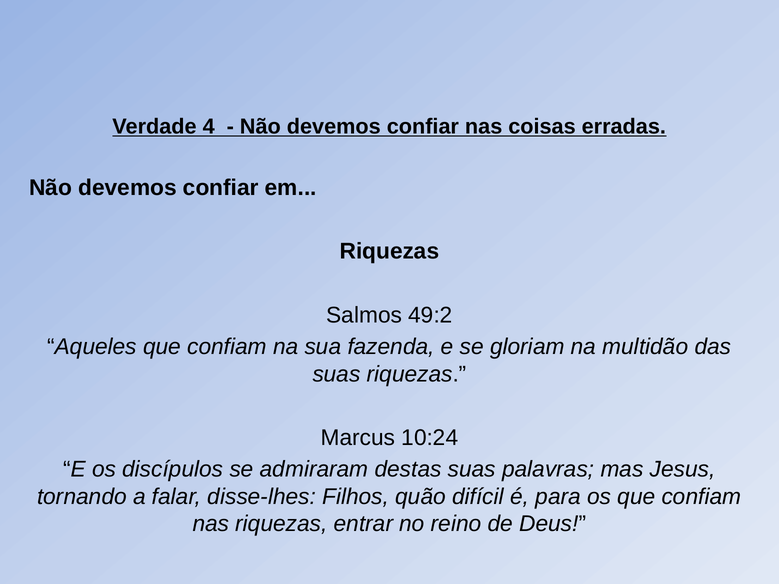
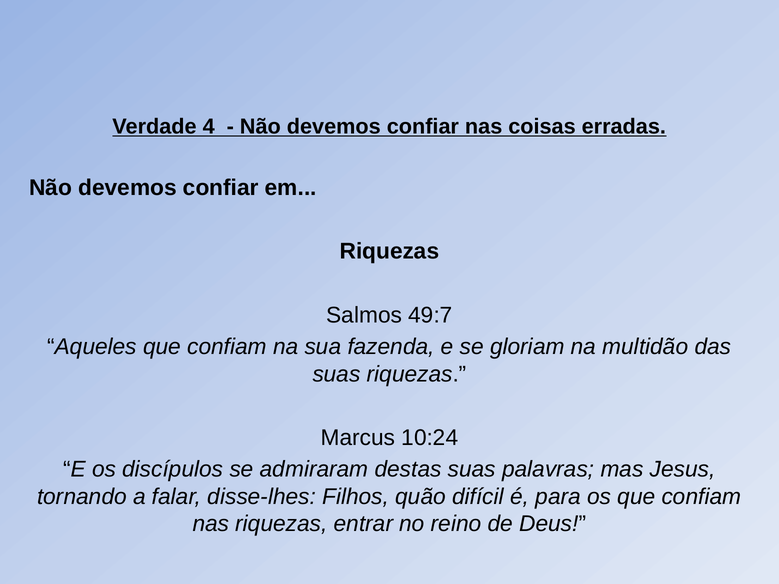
49:2: 49:2 -> 49:7 (430, 315)
